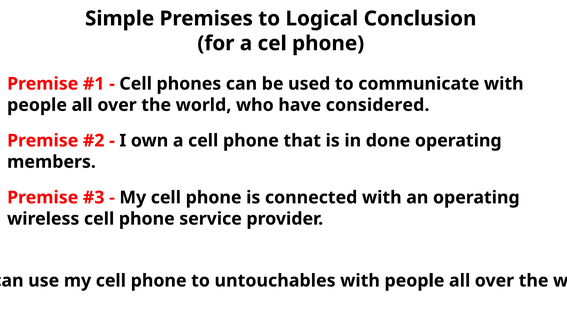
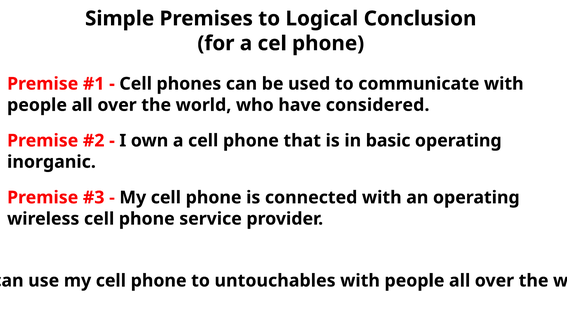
done: done -> basic (388, 141)
members: members -> inorganic (51, 162)
